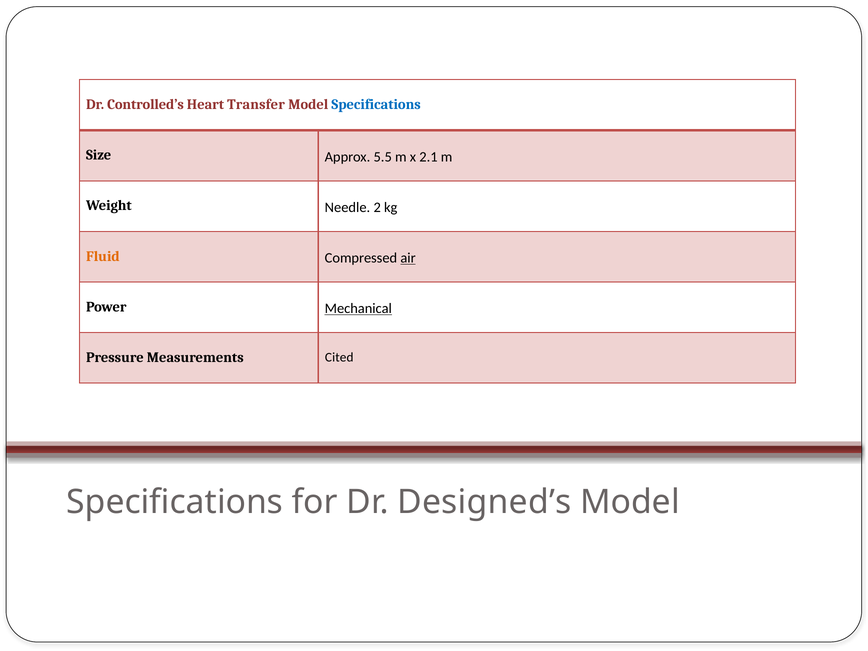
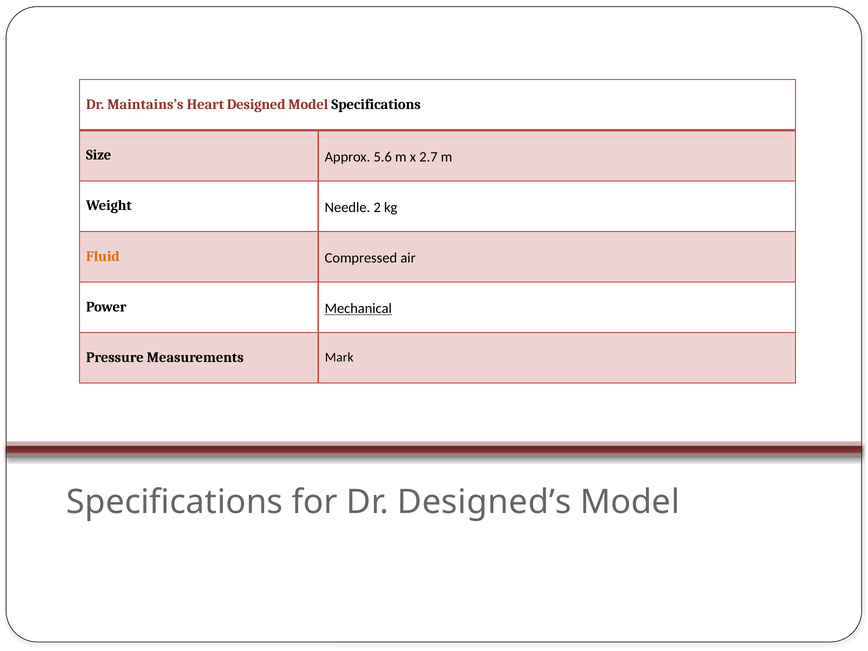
Controlled’s: Controlled’s -> Maintains’s (145, 104)
Transfer: Transfer -> Designed (256, 104)
Specifications colour: blue -> black (376, 104)
5.5: 5.5 -> 5.6 (383, 157)
2.1: 2.1 -> 2.7 (428, 157)
air underline: present -> none (408, 258)
Cited: Cited -> Mark (339, 357)
